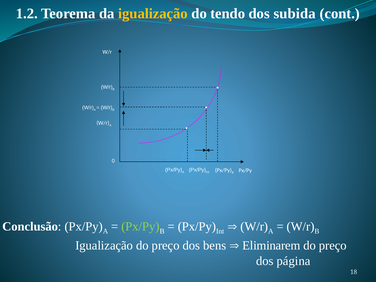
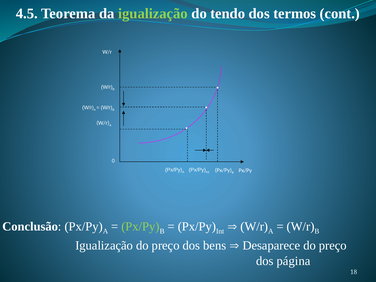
1.2: 1.2 -> 4.5 (27, 13)
igualização colour: yellow -> light green (153, 13)
subida: subida -> termos (295, 13)
Eliminarem: Eliminarem -> Desaparece (271, 246)
